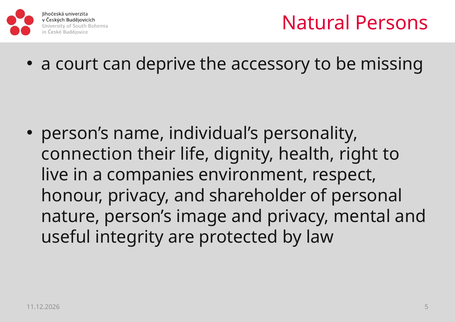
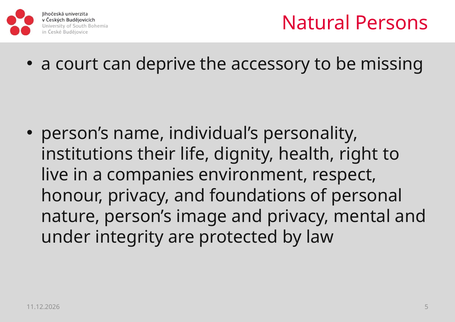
connection: connection -> institutions (87, 154)
shareholder: shareholder -> foundations (258, 196)
useful: useful -> under (66, 237)
